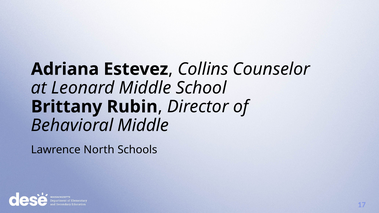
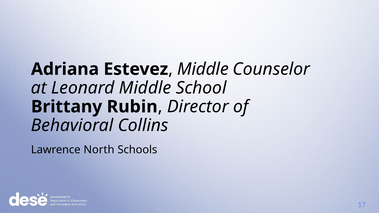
Collins: Collins -> Middle (203, 69)
Behavioral Middle: Middle -> Collins (143, 126)
